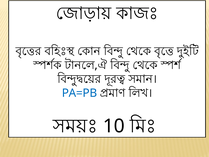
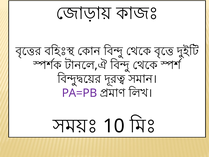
PA=PB colour: blue -> purple (79, 93)
